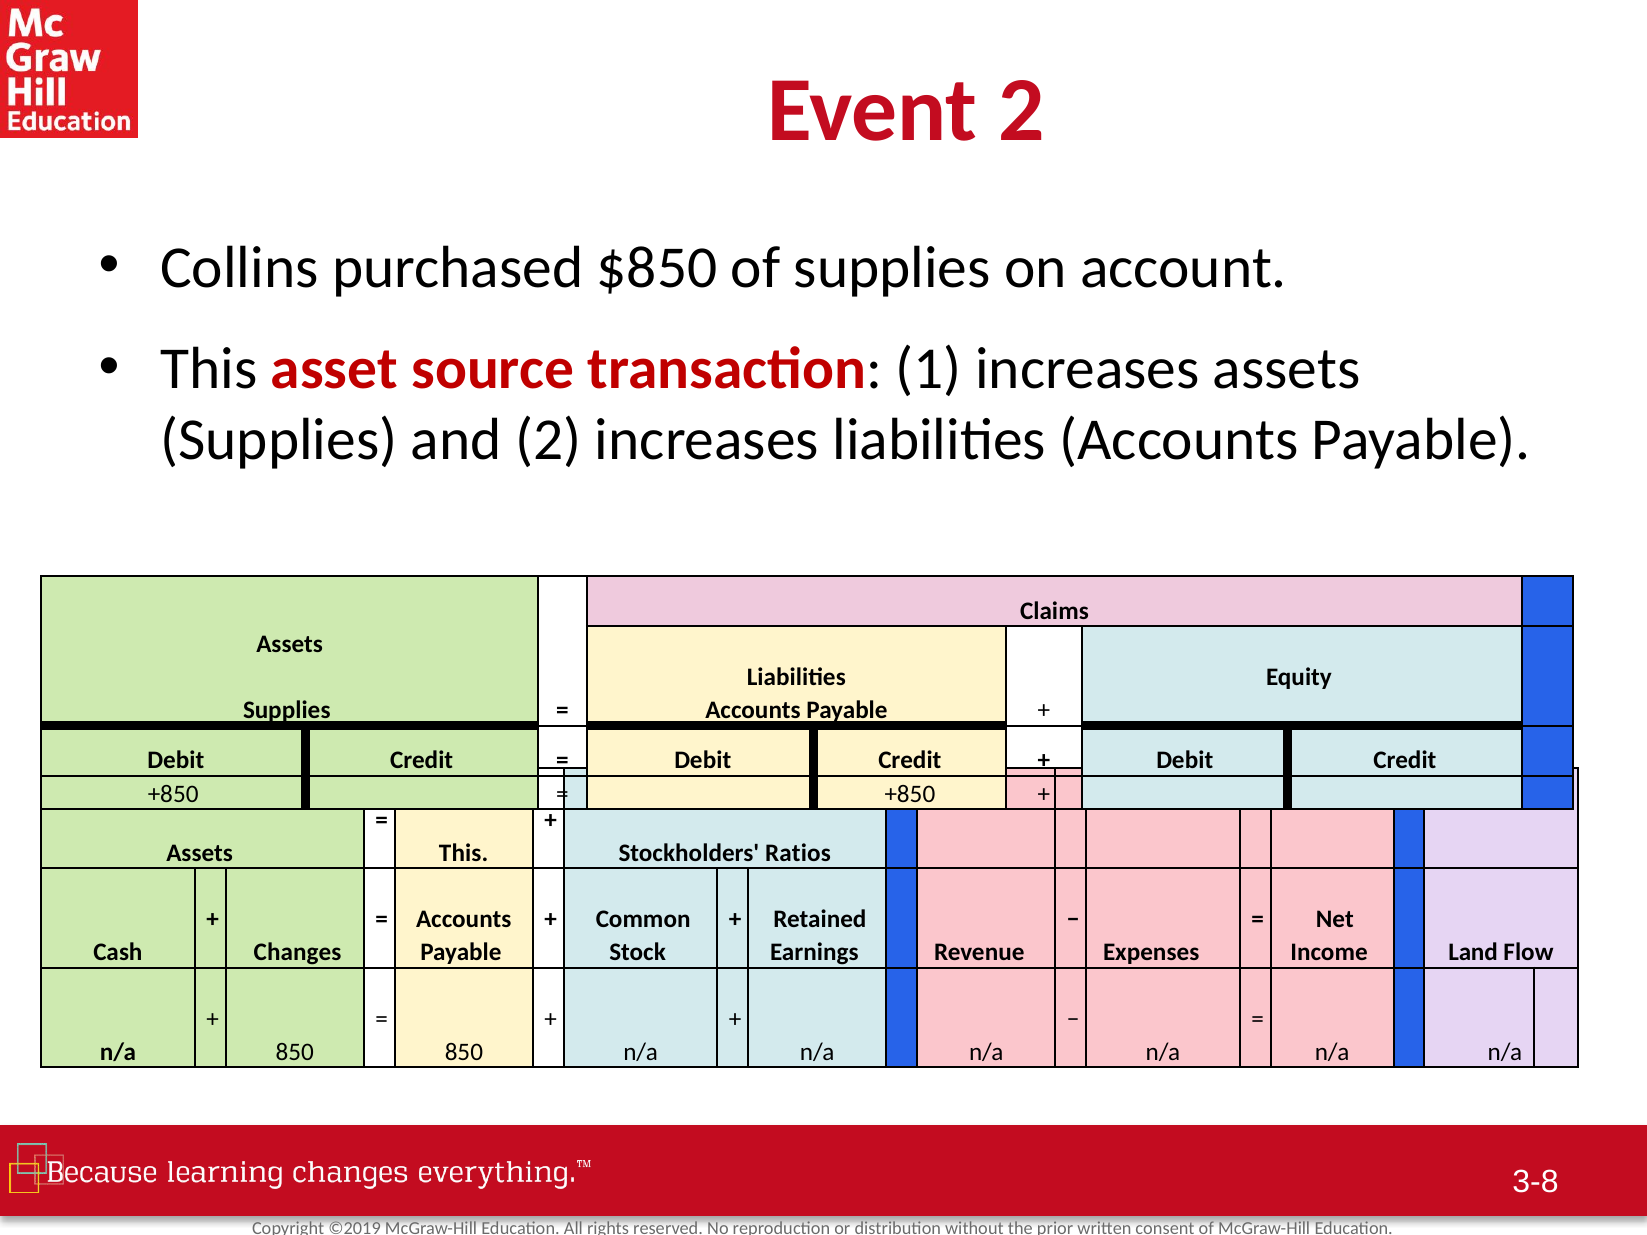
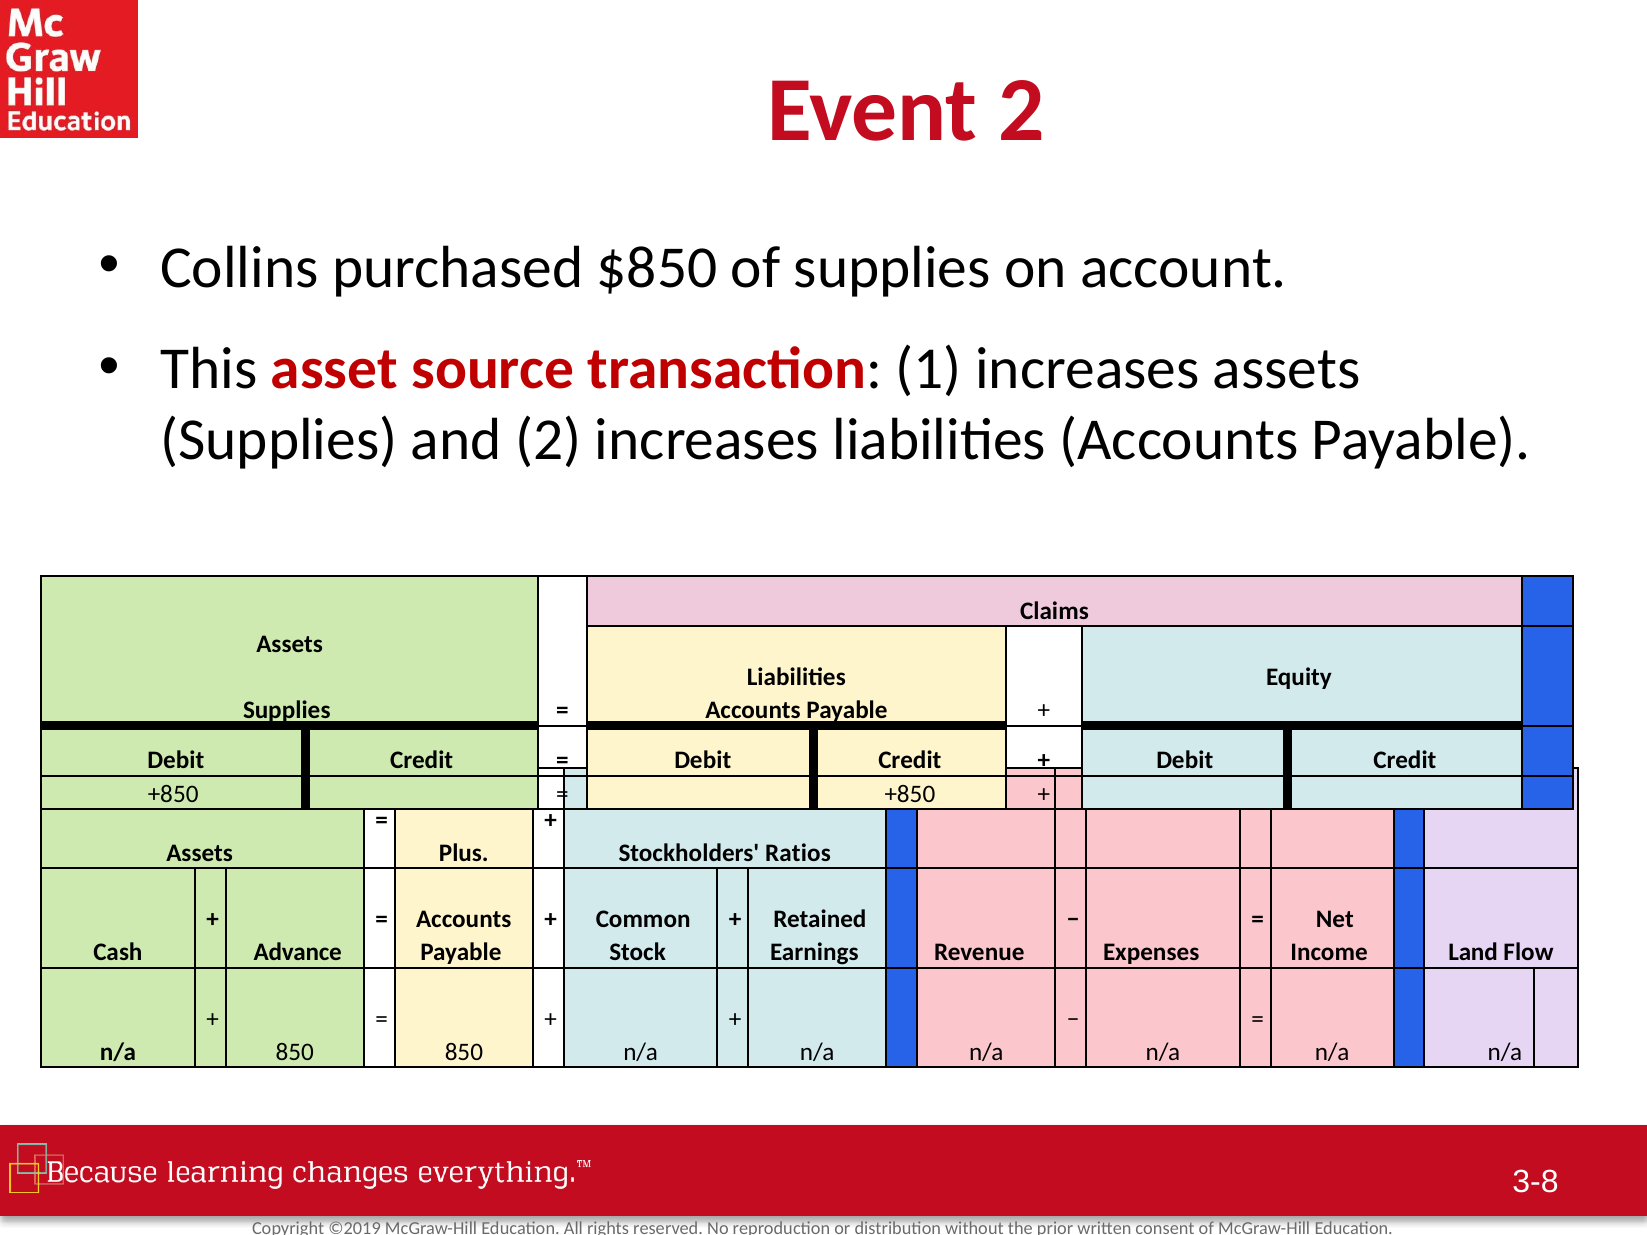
This: This -> Plus (464, 853)
Changes: Changes -> Advance (298, 953)
